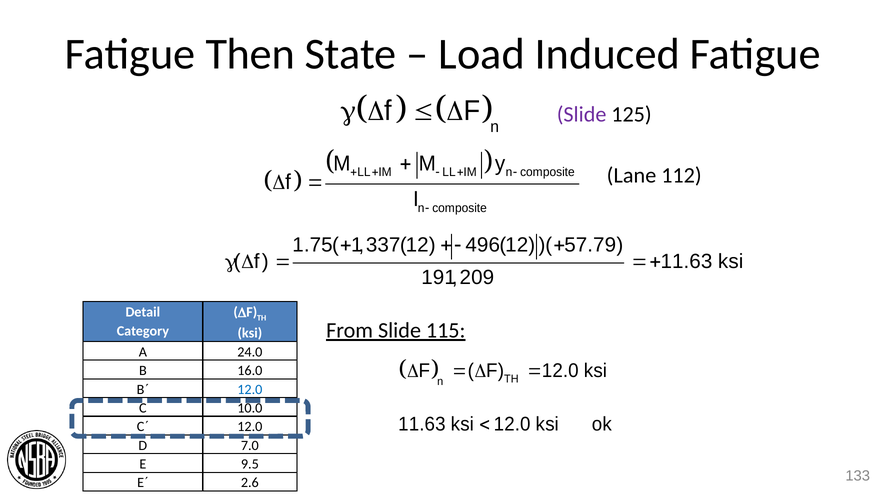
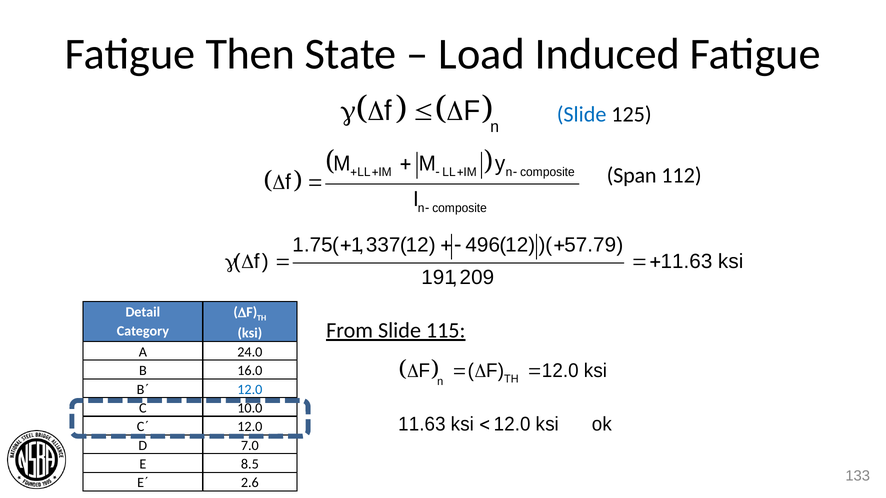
Slide colour: purple -> blue (582, 114)
Lane: Lane -> Span (632, 176)
9.5: 9.5 -> 8.5 (250, 464)
